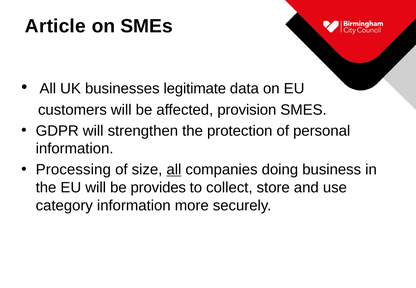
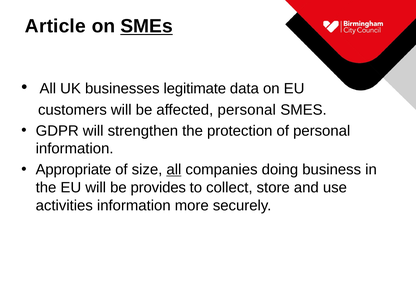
SMEs underline: none -> present (147, 26)
affected provision: provision -> personal (247, 110)
Processing: Processing -> Appropriate (73, 170)
category: category -> activities (64, 205)
